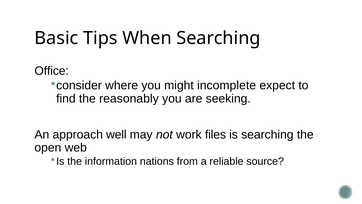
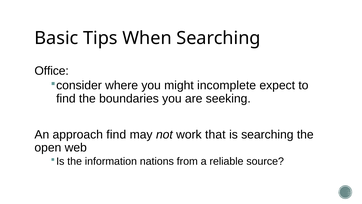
reasonably: reasonably -> boundaries (129, 98)
approach well: well -> find (116, 134)
files: files -> that (215, 134)
